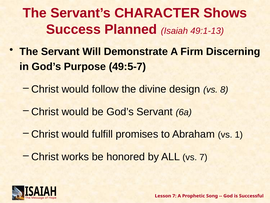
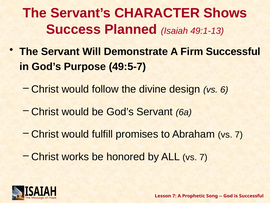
Discerning: Discerning -> Successful (233, 51)
8: 8 -> 6 (224, 90)
Abraham vs 1: 1 -> 7 (239, 134)
